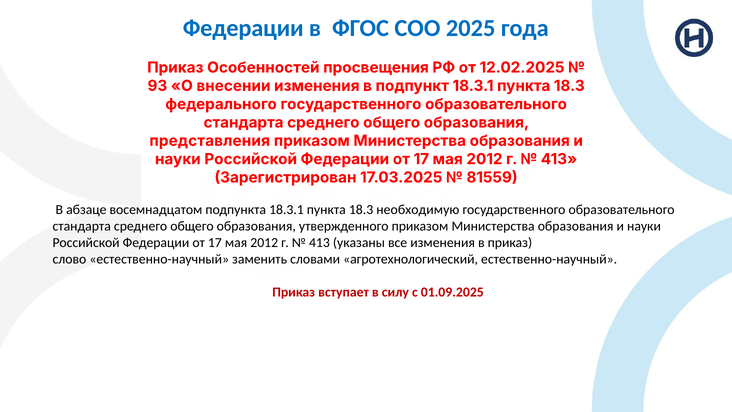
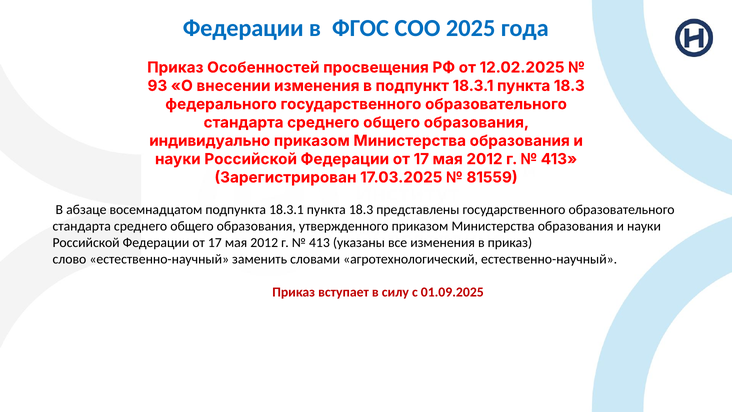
представления: представления -> индивидуально (210, 141)
необходимую: необходимую -> представлены (418, 210)
